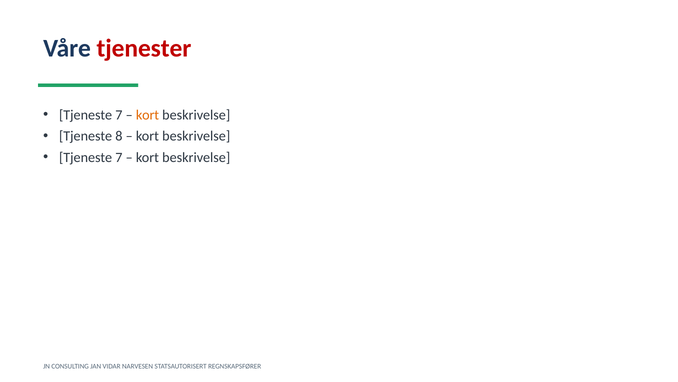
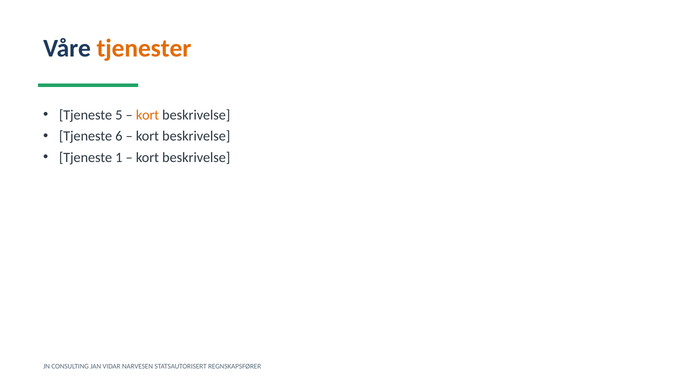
tjenester colour: red -> orange (144, 48)
7: 7 -> 5 (119, 115)
8: 8 -> 6 (119, 136)
7: 7 -> 1 (119, 157)
